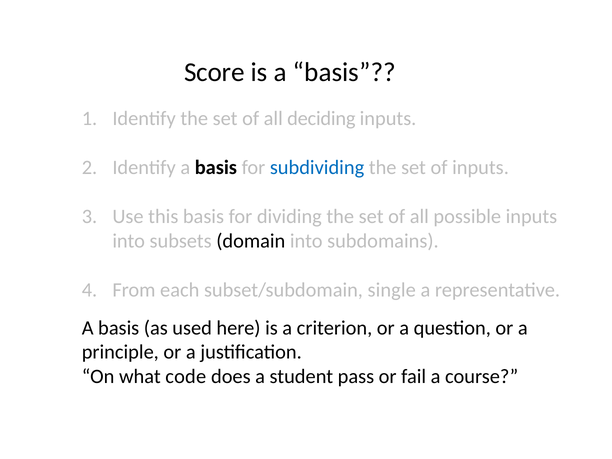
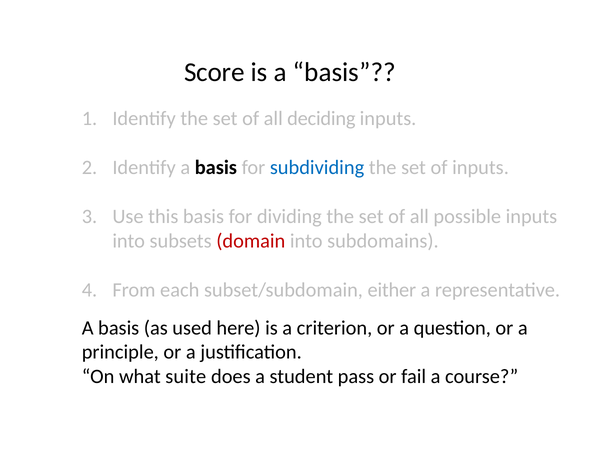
domain colour: black -> red (251, 241)
single: single -> either (392, 290)
code: code -> suite (186, 377)
